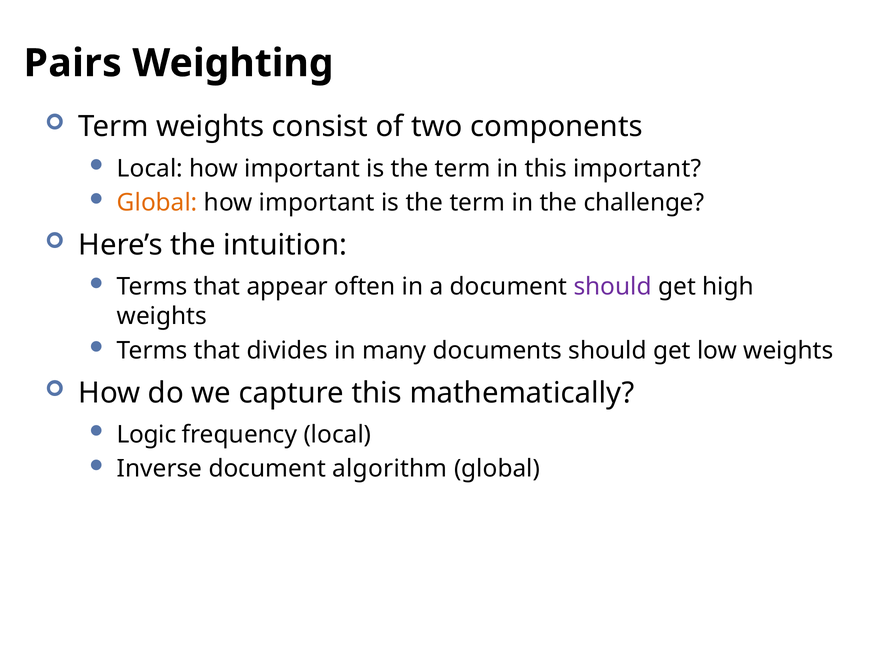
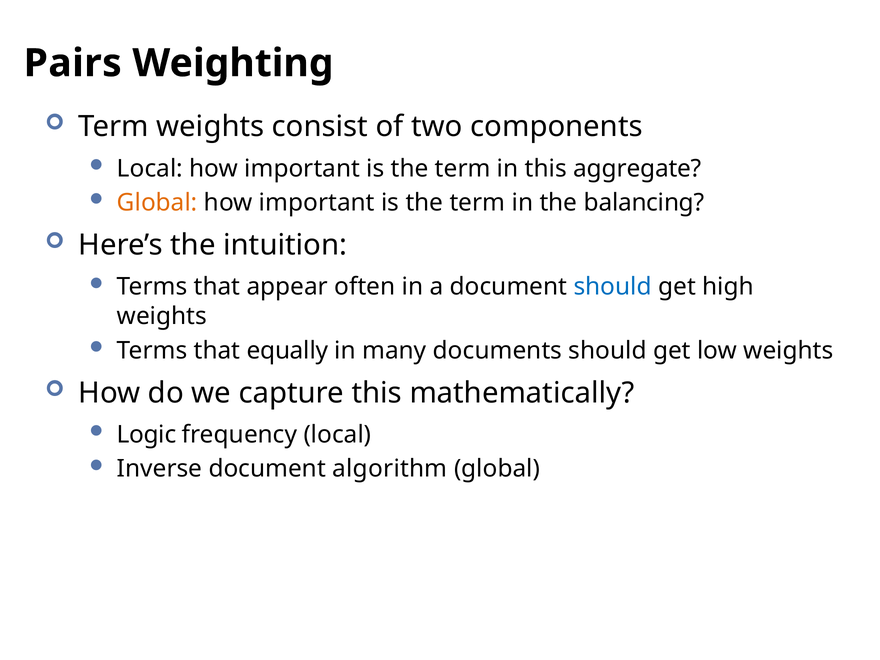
this important: important -> aggregate (637, 168)
challenge: challenge -> balancing (644, 203)
should colour: purple -> blue (613, 287)
divides: divides -> equally (287, 350)
